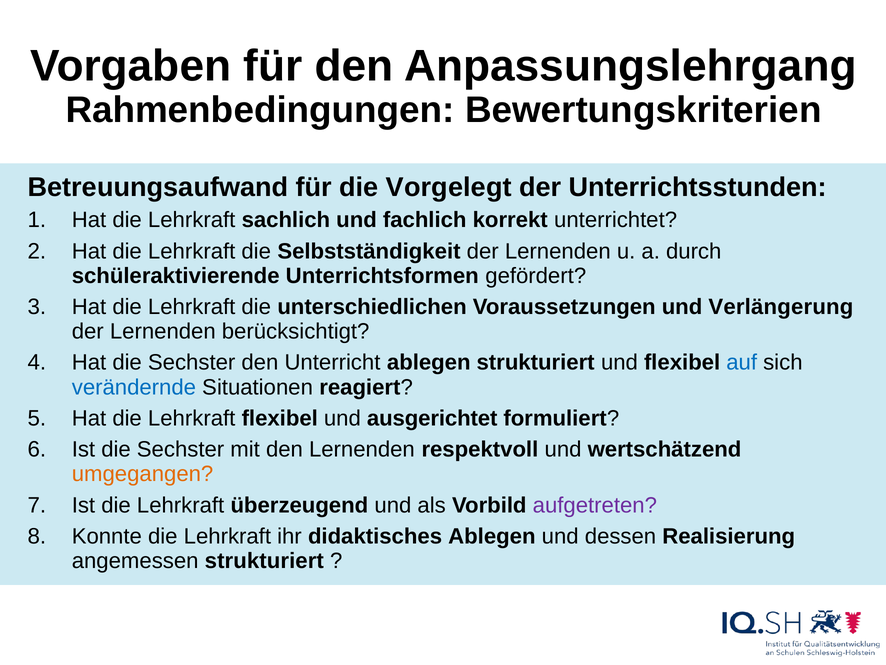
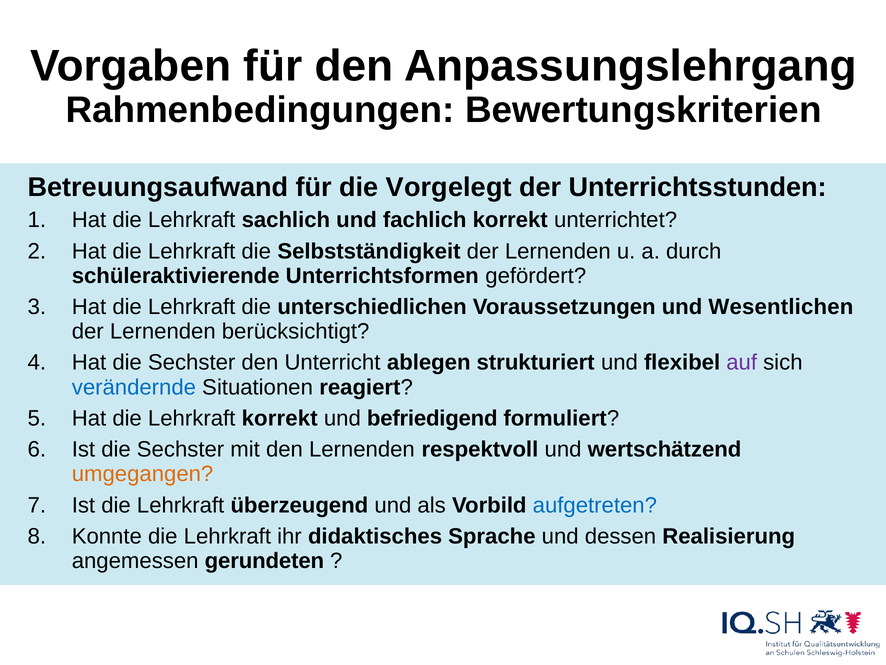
Verlängerung: Verlängerung -> Wesentlichen (781, 307)
auf colour: blue -> purple (742, 362)
Lehrkraft flexibel: flexibel -> korrekt (280, 418)
ausgerichtet: ausgerichtet -> befriedigend (432, 418)
aufgetreten colour: purple -> blue (595, 505)
didaktisches Ablegen: Ablegen -> Sprache (492, 536)
angemessen strukturiert: strukturiert -> gerundeten (264, 561)
